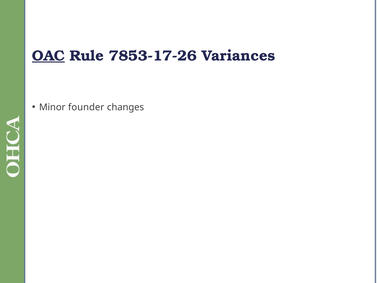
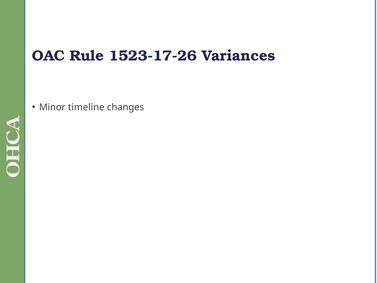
OAC underline: present -> none (48, 56)
7853-17-26: 7853-17-26 -> 1523-17-26 (153, 56)
founder: founder -> timeline (86, 107)
